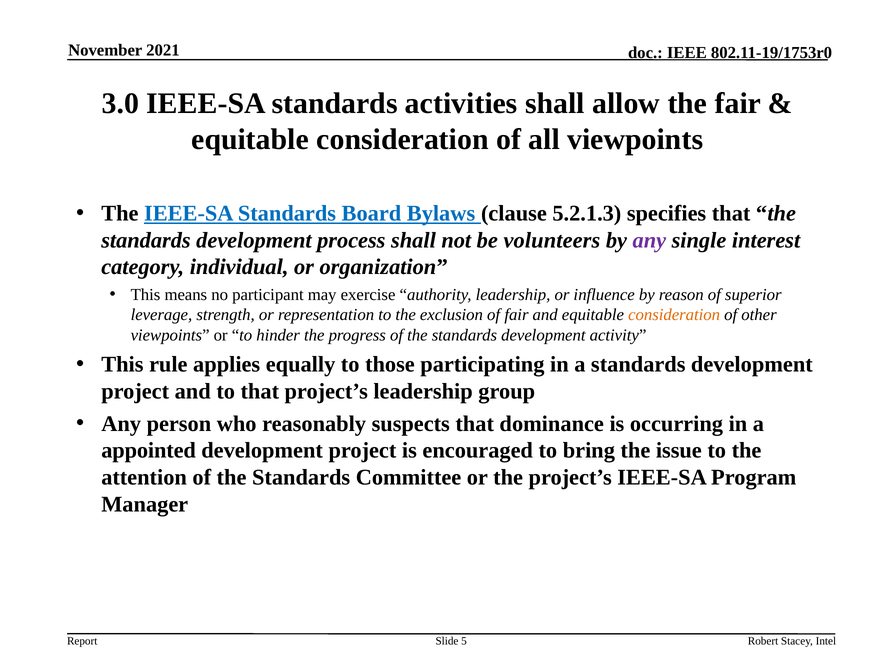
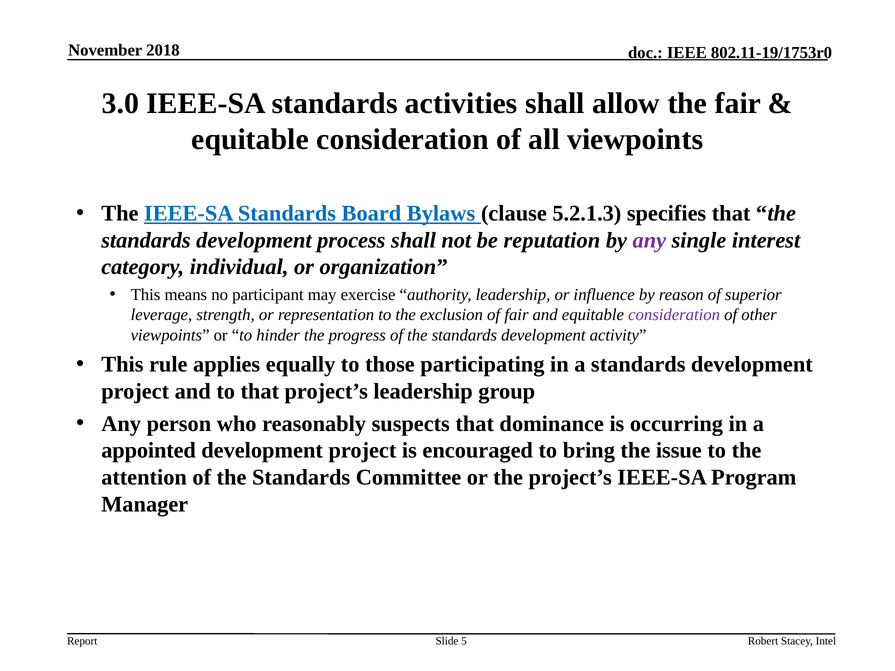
2021: 2021 -> 2018 (163, 50)
volunteers: volunteers -> reputation (552, 240)
consideration colour: orange -> purple (674, 315)
